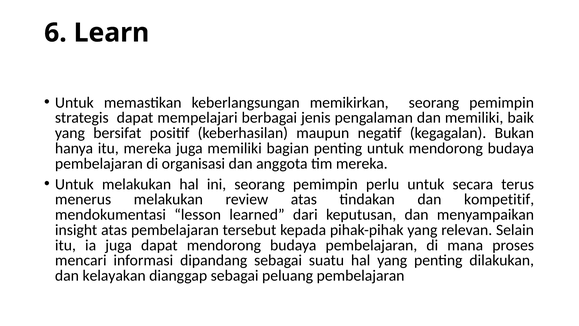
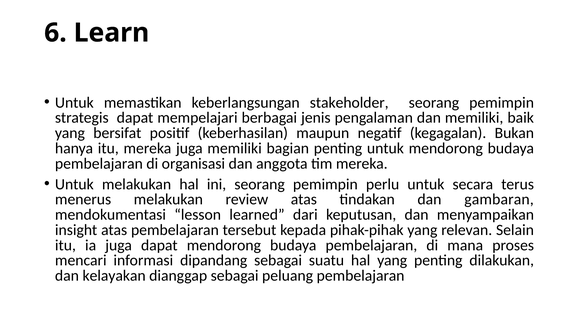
memikirkan: memikirkan -> stakeholder (349, 102)
kompetitif: kompetitif -> gambaran (499, 199)
